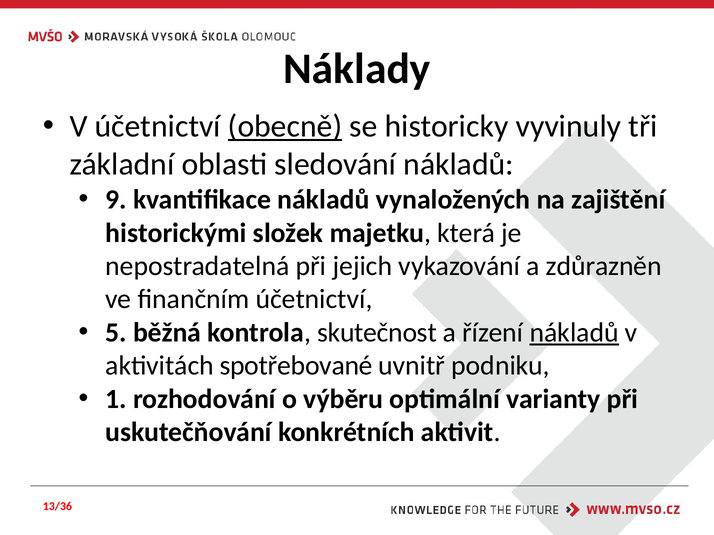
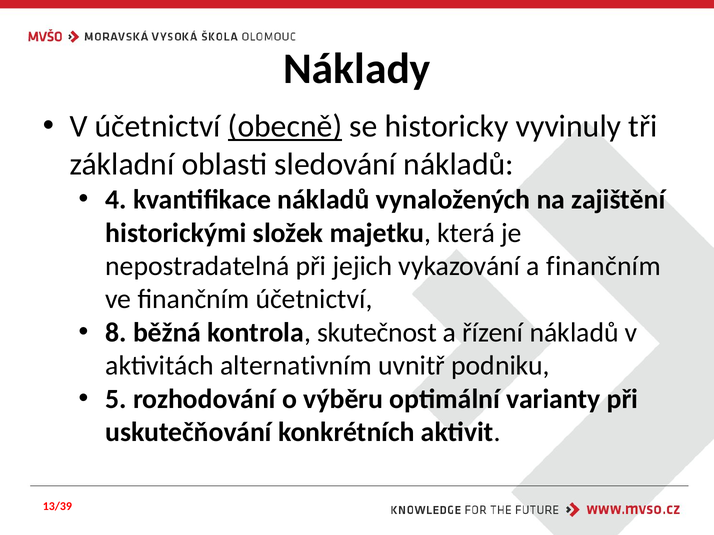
9: 9 -> 4 (116, 200)
a zdůrazněn: zdůrazněn -> finančním (604, 266)
5: 5 -> 8 (116, 333)
nákladů underline: present -> none (574, 333)
spotřebované: spotřebované -> alternativním (296, 366)
1: 1 -> 5 (116, 399)
13/36: 13/36 -> 13/39 (57, 507)
